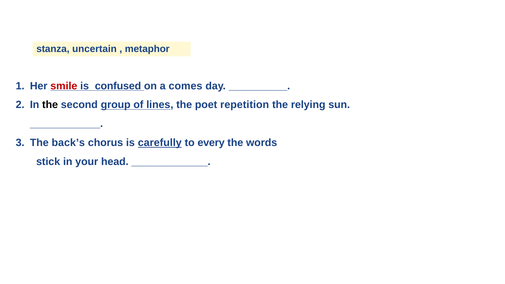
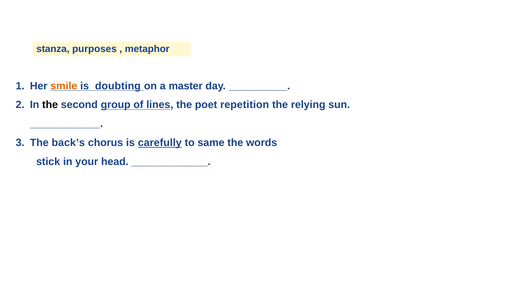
uncertain: uncertain -> purposes (94, 49)
smile colour: red -> orange (64, 86)
confused: confused -> doubting (118, 86)
comes: comes -> master (186, 86)
every: every -> same (211, 143)
